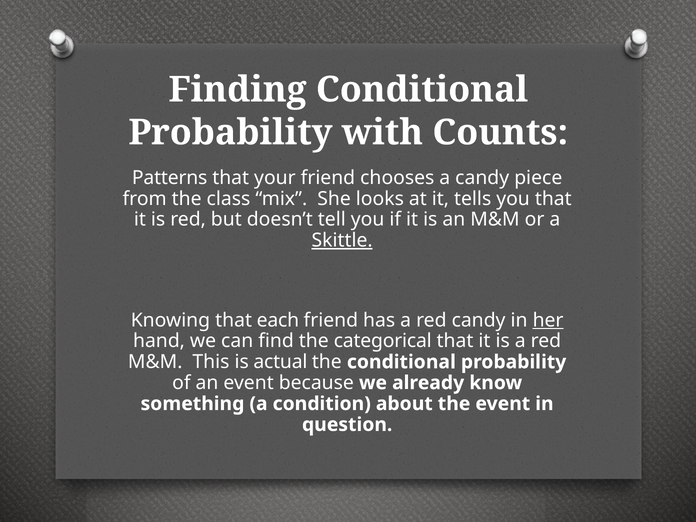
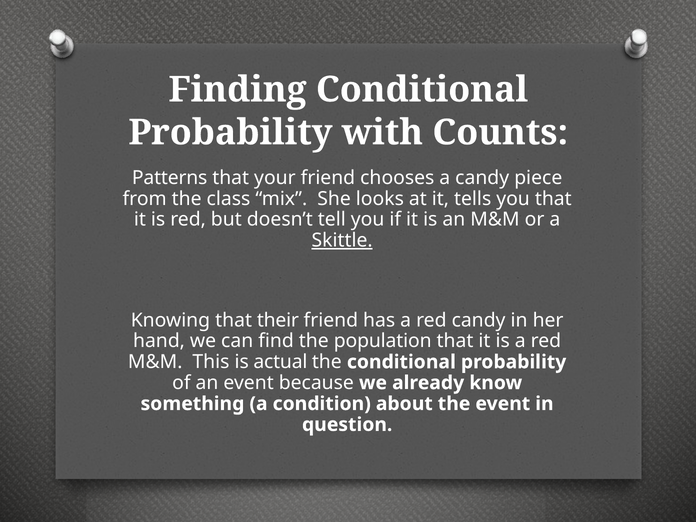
each: each -> their (278, 320)
her underline: present -> none (548, 320)
categorical: categorical -> population (383, 341)
